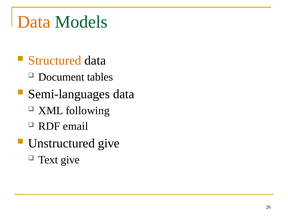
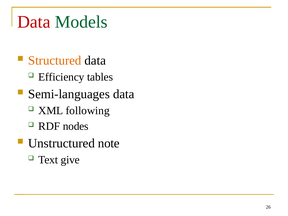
Data colour: orange -> red (34, 22)
Document: Document -> Efficiency (61, 77)
email: email -> nodes (76, 126)
Unstructured give: give -> note (109, 143)
